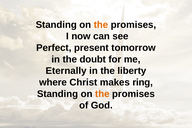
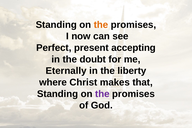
tomorrow: tomorrow -> accepting (134, 48)
ring: ring -> that (143, 82)
the colour: orange -> purple (102, 94)
